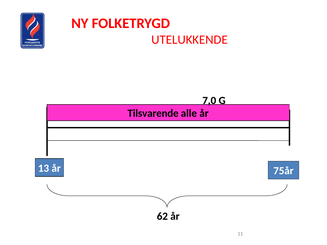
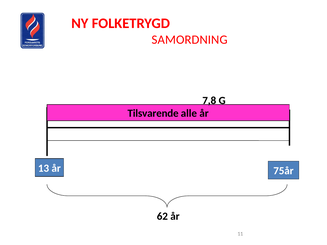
UTELUKKENDE: UTELUKKENDE -> SAMORDNING (190, 40)
7,0: 7,0 -> 7,8 (209, 101)
